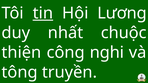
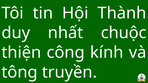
tin underline: present -> none (43, 13)
Lương: Lương -> Thành (122, 13)
nghi: nghi -> kính (107, 53)
